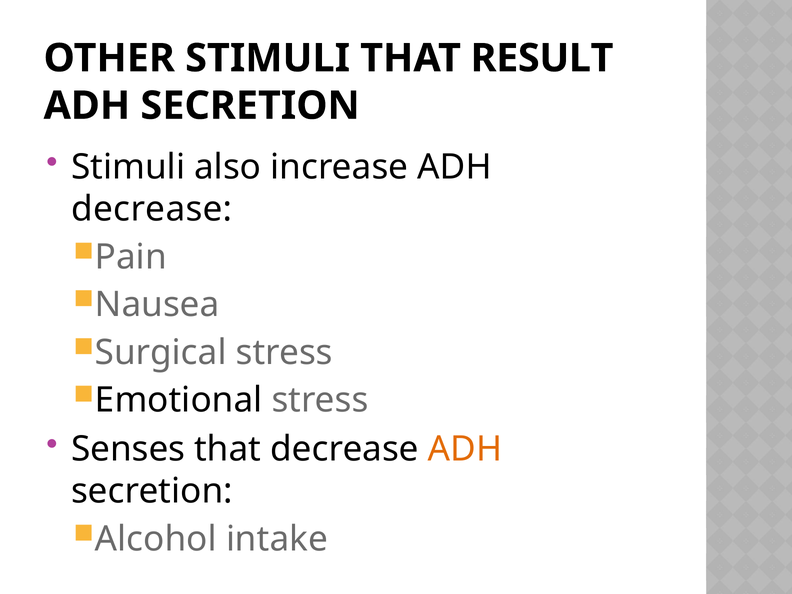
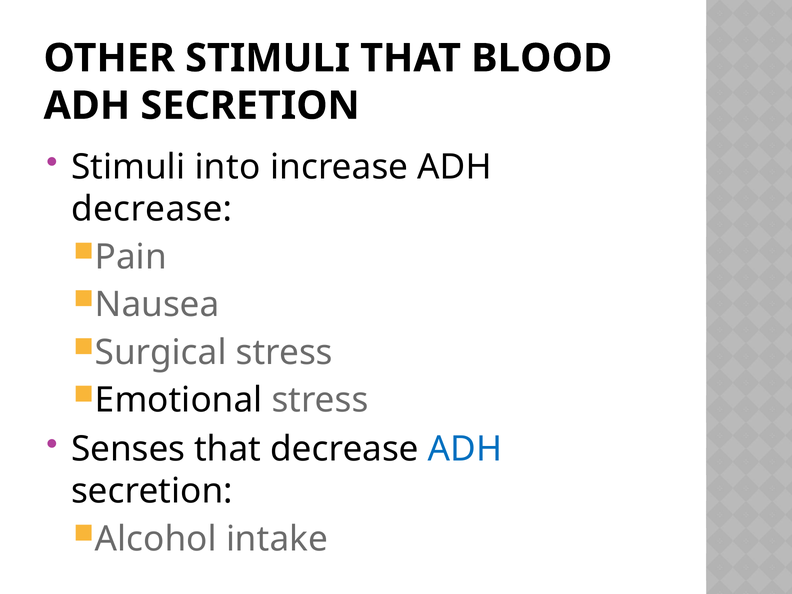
RESULT: RESULT -> BLOOD (542, 58)
also: also -> into (227, 167)
ADH colour: orange -> blue (465, 449)
